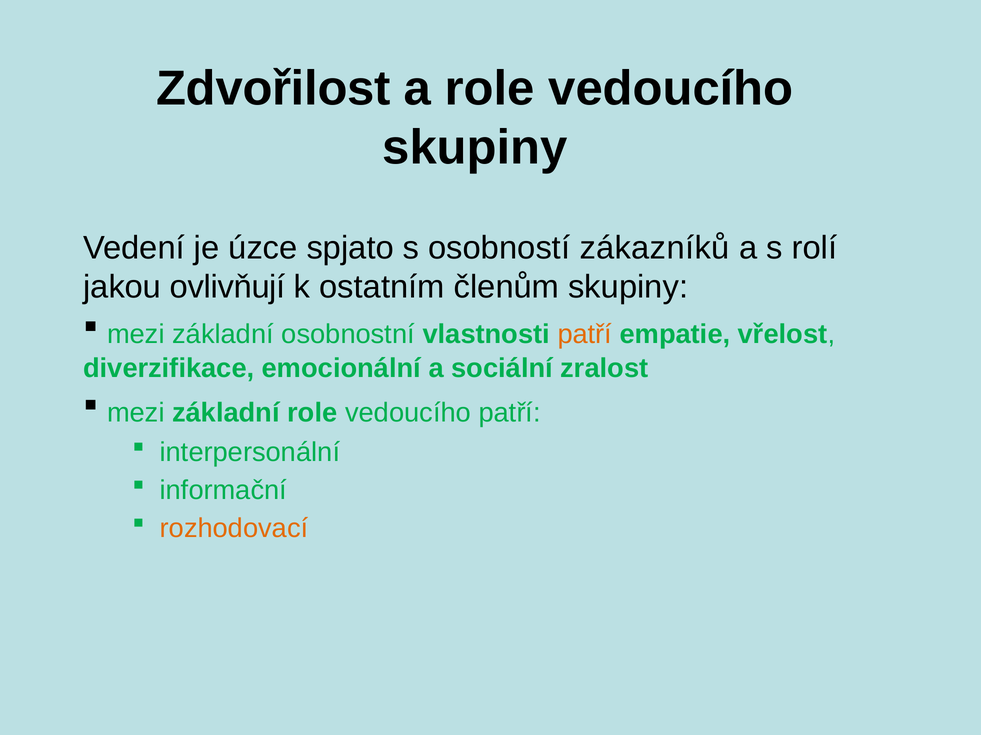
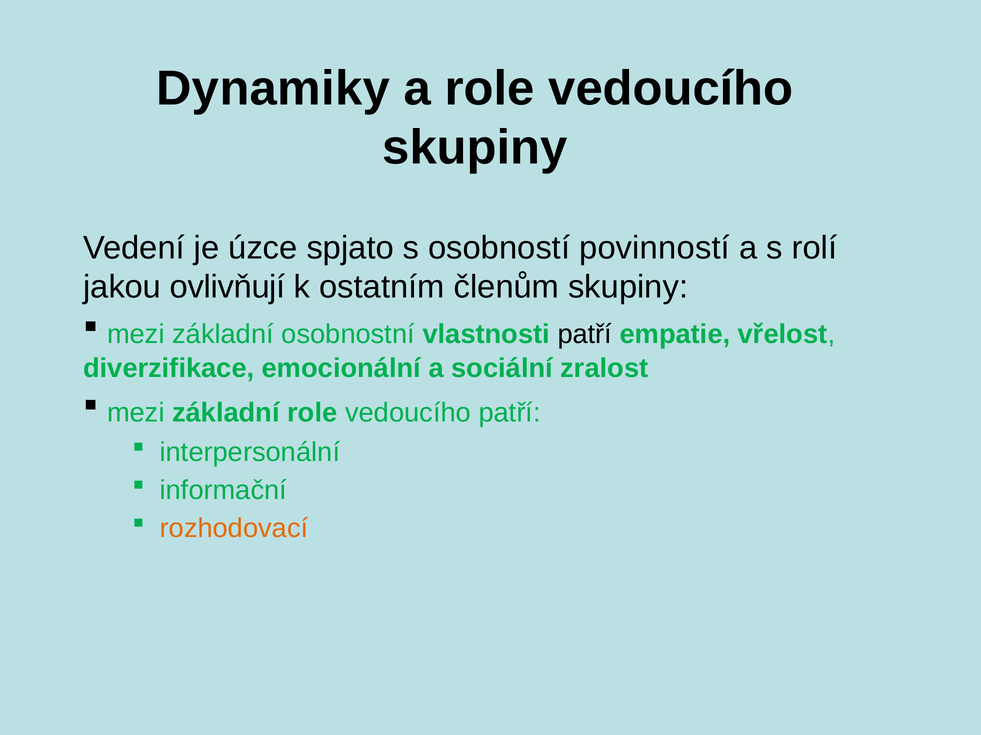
Zdvořilost: Zdvořilost -> Dynamiky (273, 89)
zákazníků: zákazníků -> povinností (655, 248)
patří colour: orange -> black (585, 335)
